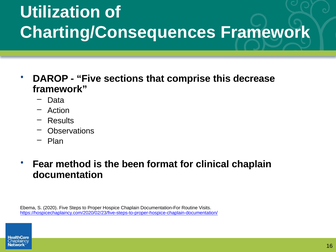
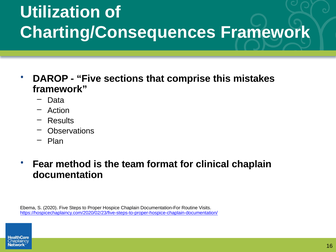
decrease: decrease -> mistakes (254, 79)
been: been -> team (133, 164)
